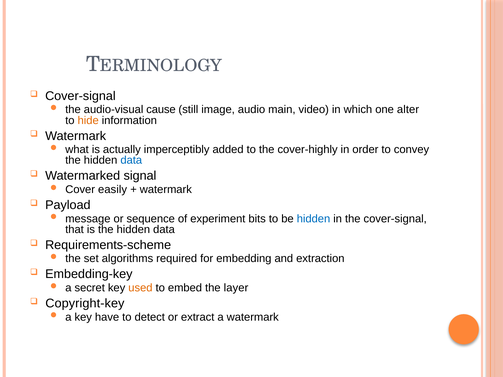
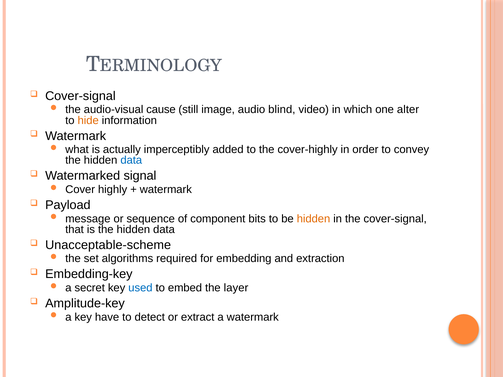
main: main -> blind (282, 110)
easily: easily -> highly (113, 190)
experiment: experiment -> component (218, 219)
hidden colour: blue -> orange (313, 219)
Requirements-scheme: Requirements-scheme -> Unacceptable-scheme (108, 245)
used colour: orange -> blue (140, 288)
Copyright-key: Copyright-key -> Amplitude-key (85, 304)
